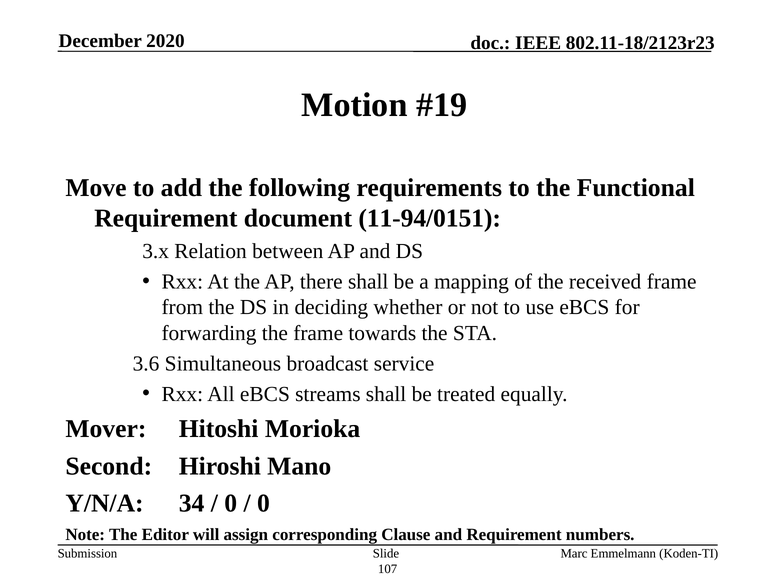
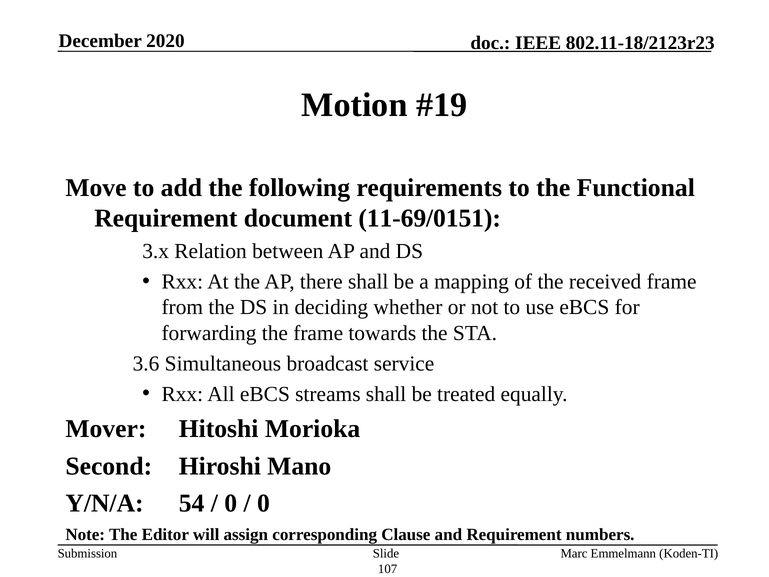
11-94/0151: 11-94/0151 -> 11-69/0151 (430, 218)
34: 34 -> 54 (192, 503)
